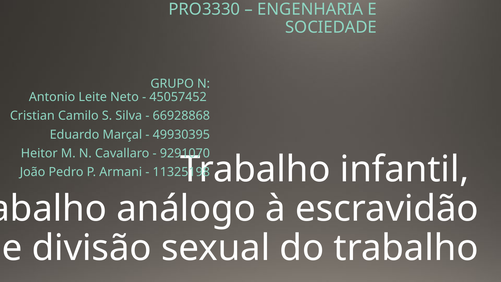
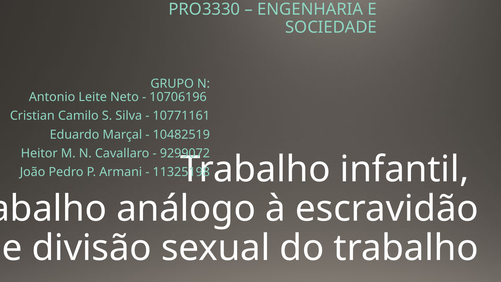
45057452: 45057452 -> 10706196 (178, 97)
66928868: 66928868 -> 10771161 (181, 116)
49930395: 49930395 -> 10482519 (181, 135)
9291070: 9291070 -> 9299072 (185, 153)
